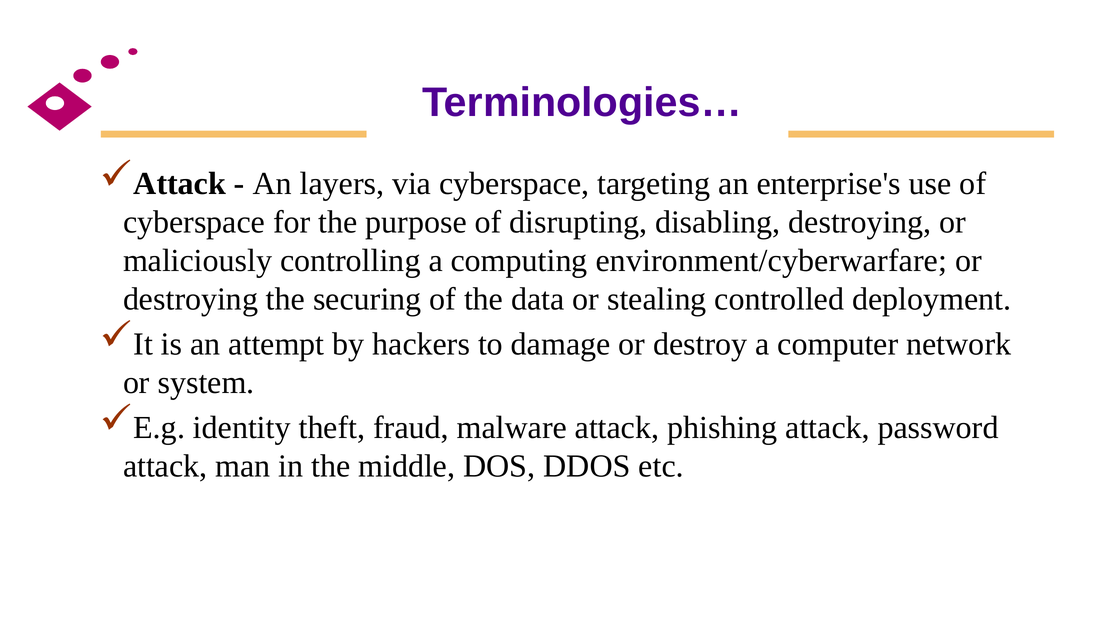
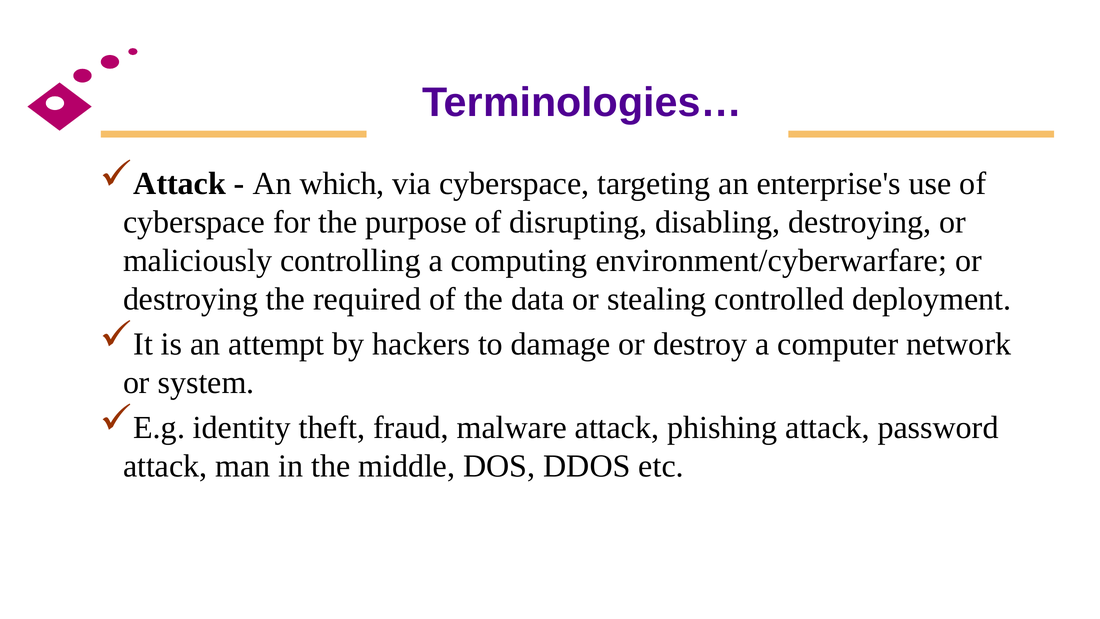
layers: layers -> which (342, 184)
securing: securing -> required (367, 299)
